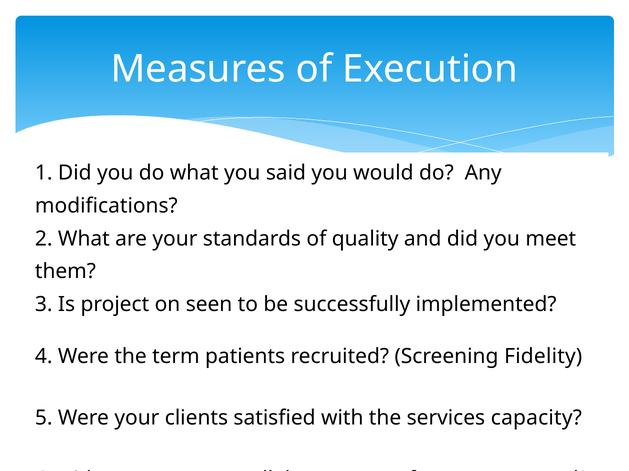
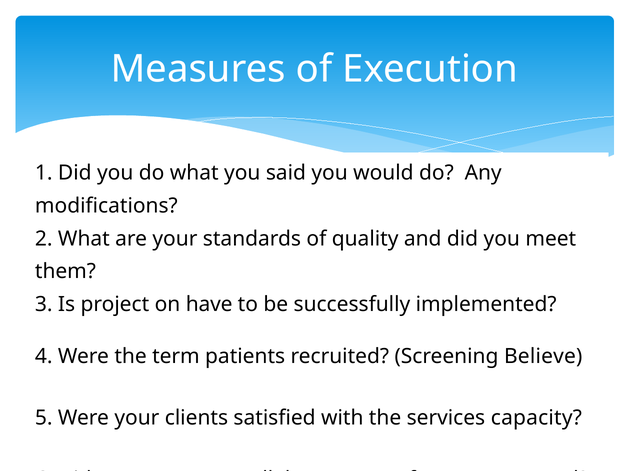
seen: seen -> have (209, 305)
Fidelity: Fidelity -> Believe (543, 357)
